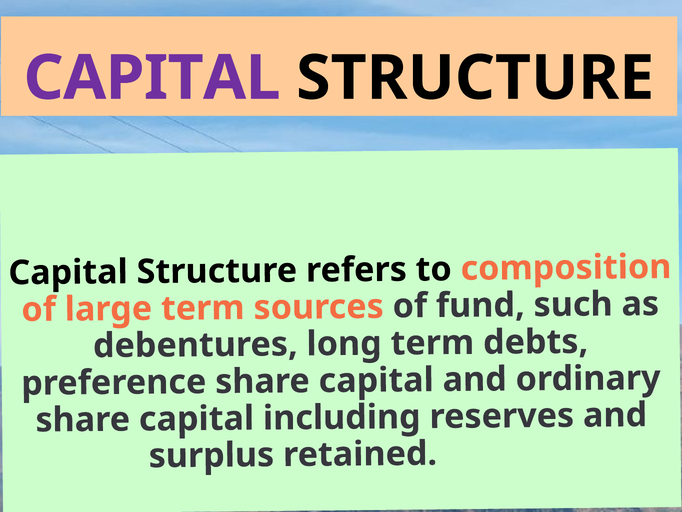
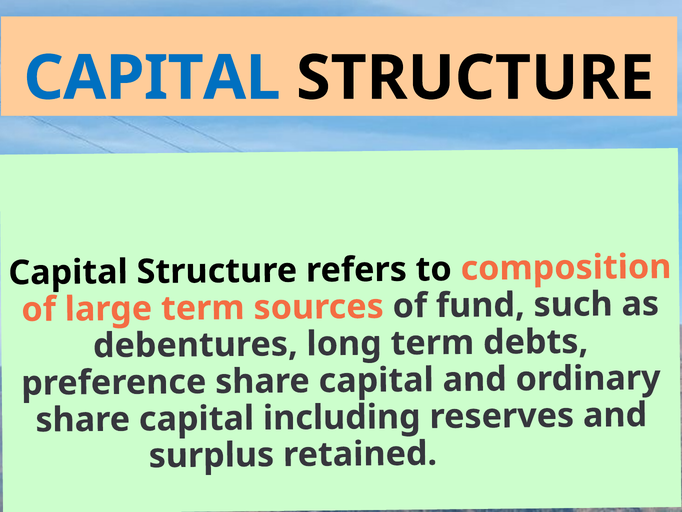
CAPITAL colour: purple -> blue (152, 78)
